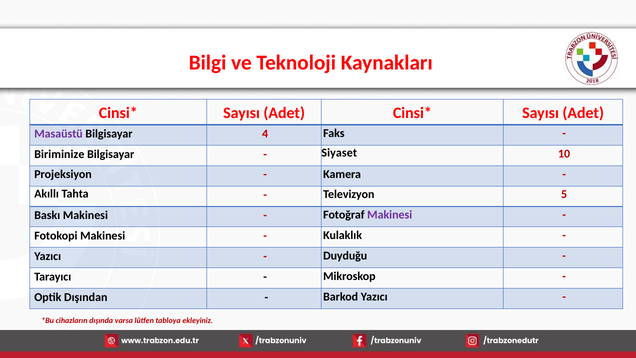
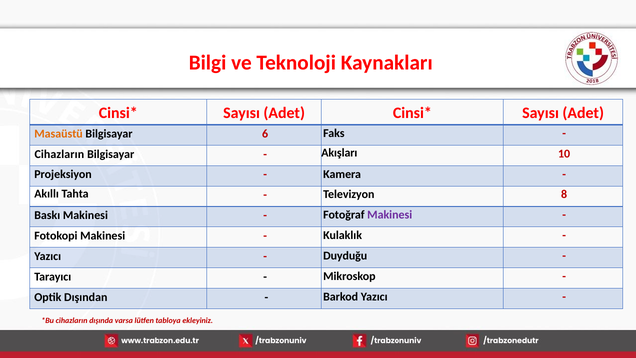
Masaüstü colour: purple -> orange (59, 134)
4: 4 -> 6 (265, 134)
Biriminize: Biriminize -> Cihazların (59, 154)
Siyaset: Siyaset -> Akışları (339, 152)
5: 5 -> 8 (564, 194)
